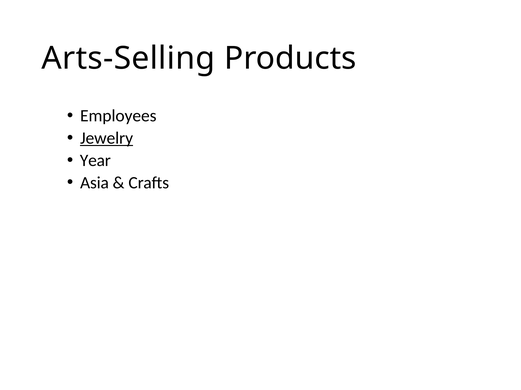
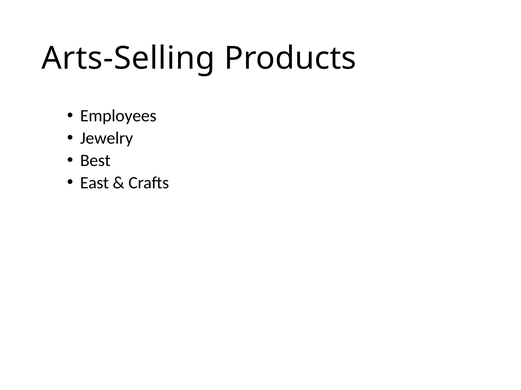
Jewelry underline: present -> none (107, 138)
Year: Year -> Best (95, 161)
Asia: Asia -> East (95, 183)
